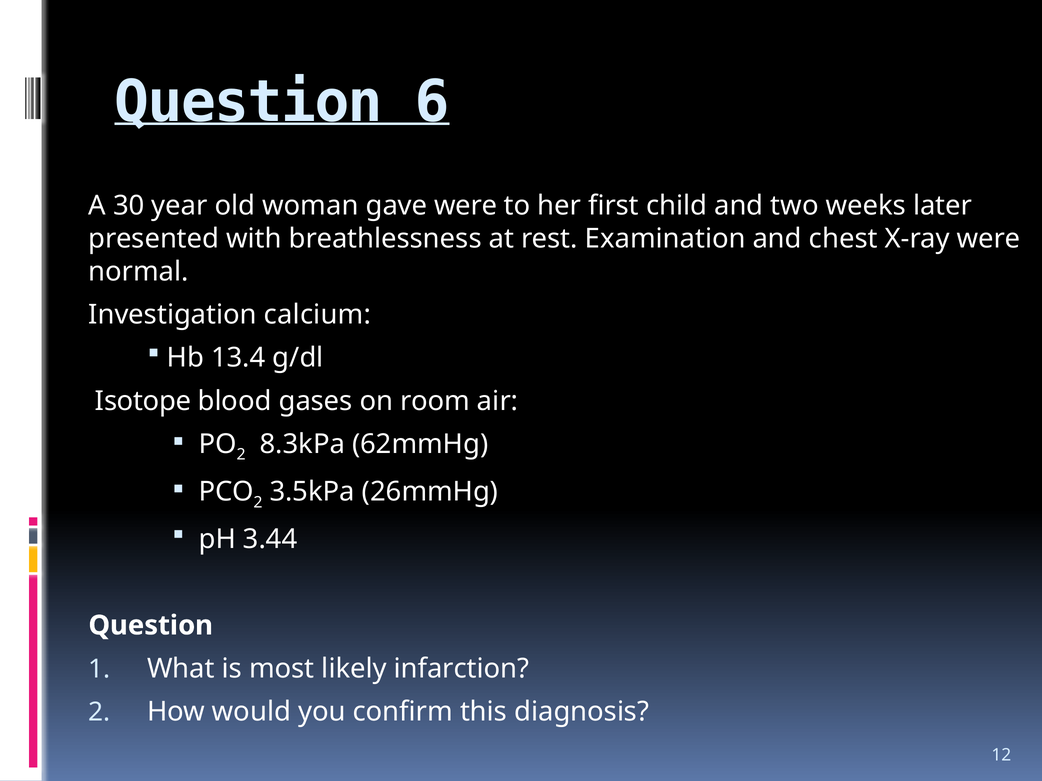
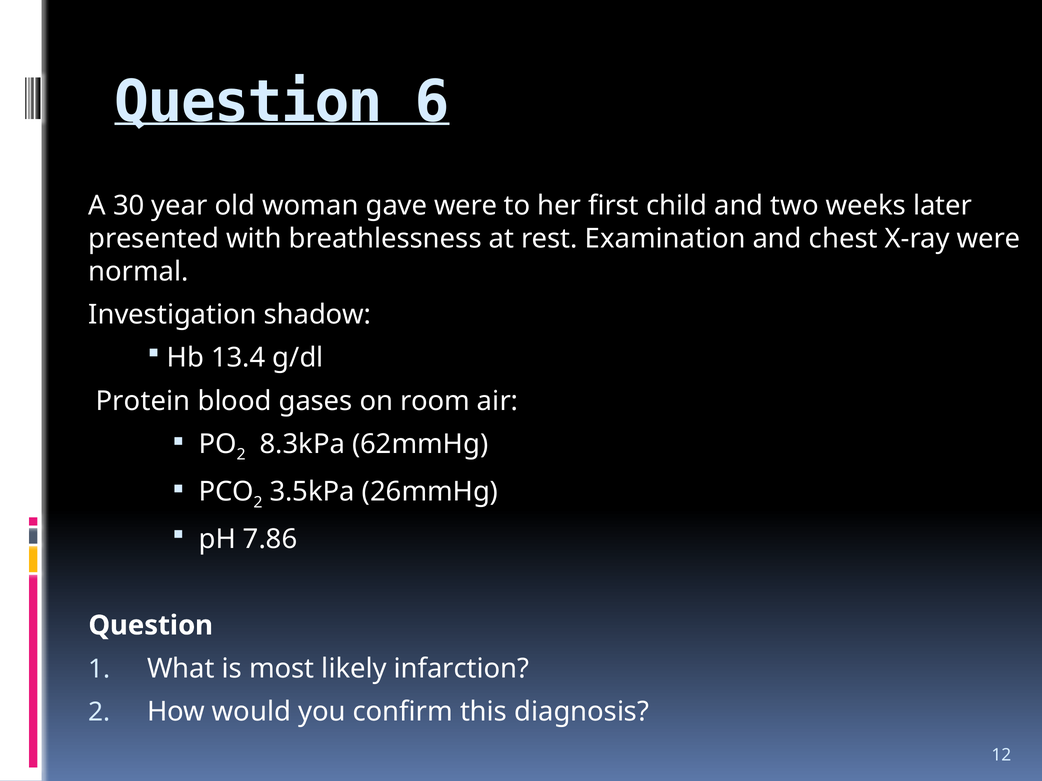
calcium: calcium -> shadow (318, 315)
Isotope: Isotope -> Protein (143, 401)
3.44: 3.44 -> 7.86 (270, 540)
